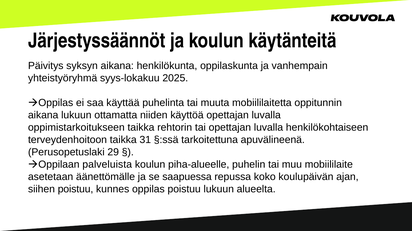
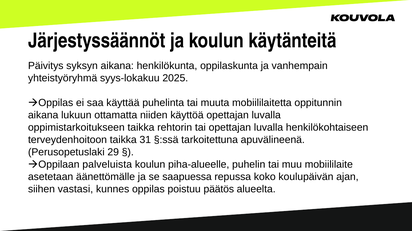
siihen poistuu: poistuu -> vastasi (75, 190)
poistuu lukuun: lukuun -> päätös (219, 190)
